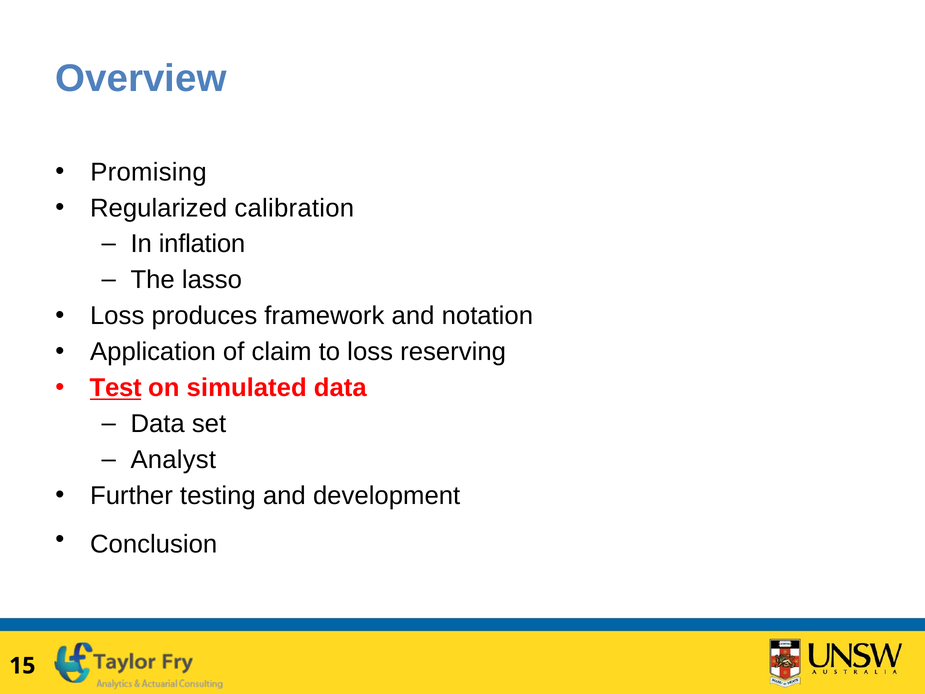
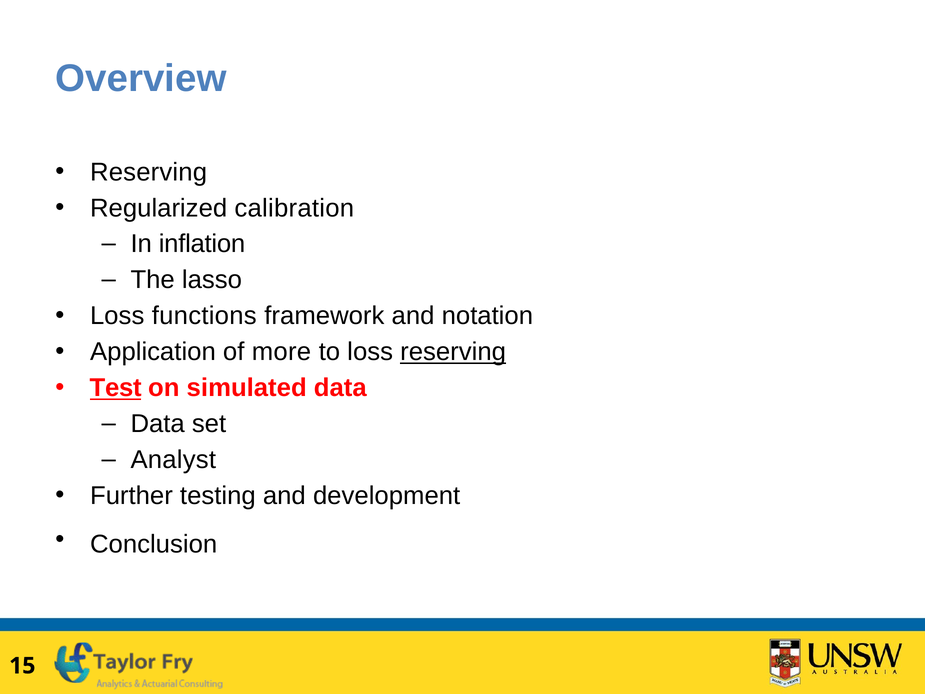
Promising: Promising -> Reserving (149, 172)
produces: produces -> functions (204, 316)
claim: claim -> more (281, 352)
reserving underline: none -> present (453, 352)
